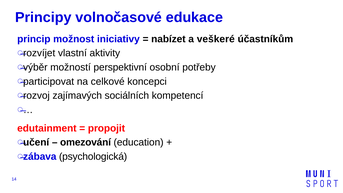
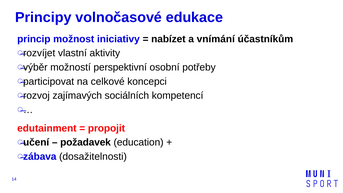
veškeré: veškeré -> vnímání (216, 39)
omezování: omezování -> požadavek (86, 142)
psychologická: psychologická -> dosažitelnosti (93, 157)
